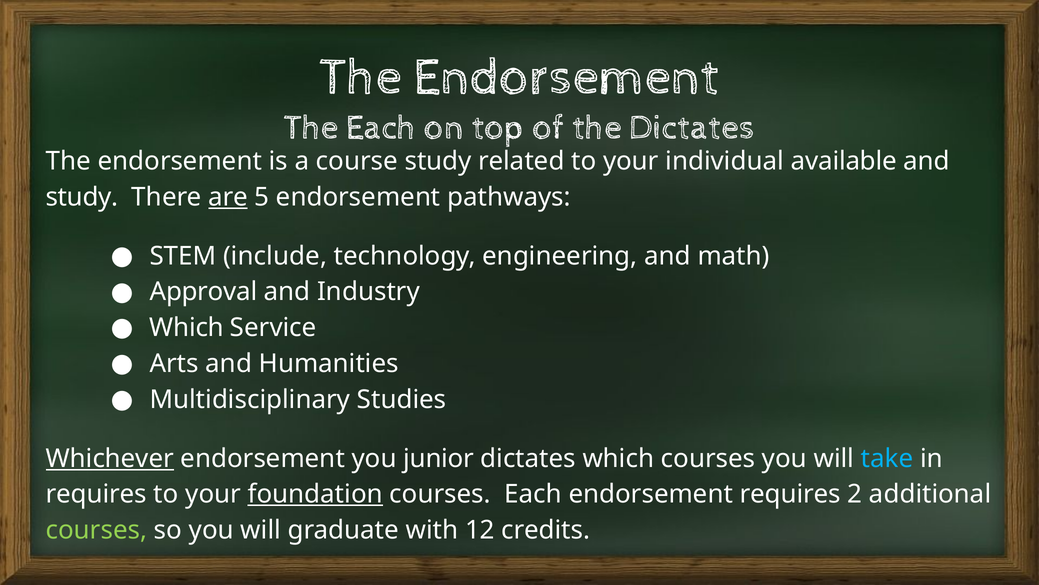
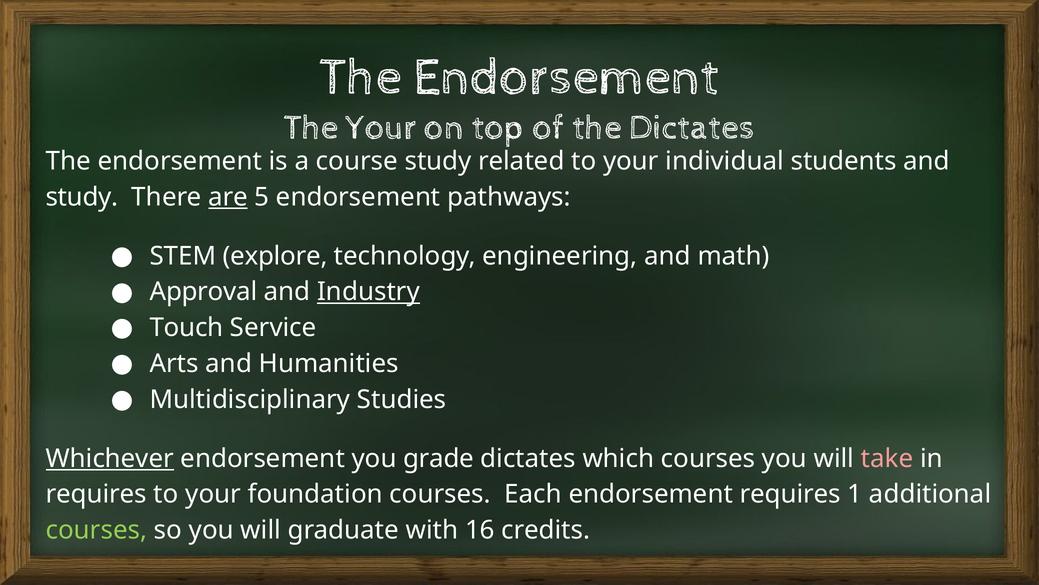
The Each: Each -> Your (381, 127)
available: available -> students (844, 161)
include: include -> explore (275, 256)
Industry underline: none -> present (369, 292)
Which: Which -> Touch (187, 327)
junior: junior -> grade (439, 458)
take colour: light blue -> pink (887, 458)
foundation underline: present -> none (315, 494)
2: 2 -> 1 (855, 494)
12: 12 -> 16 (480, 530)
